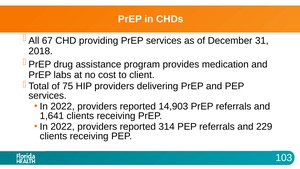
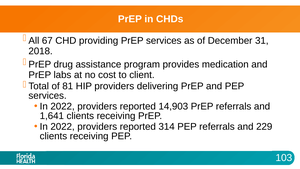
75: 75 -> 81 (68, 86)
